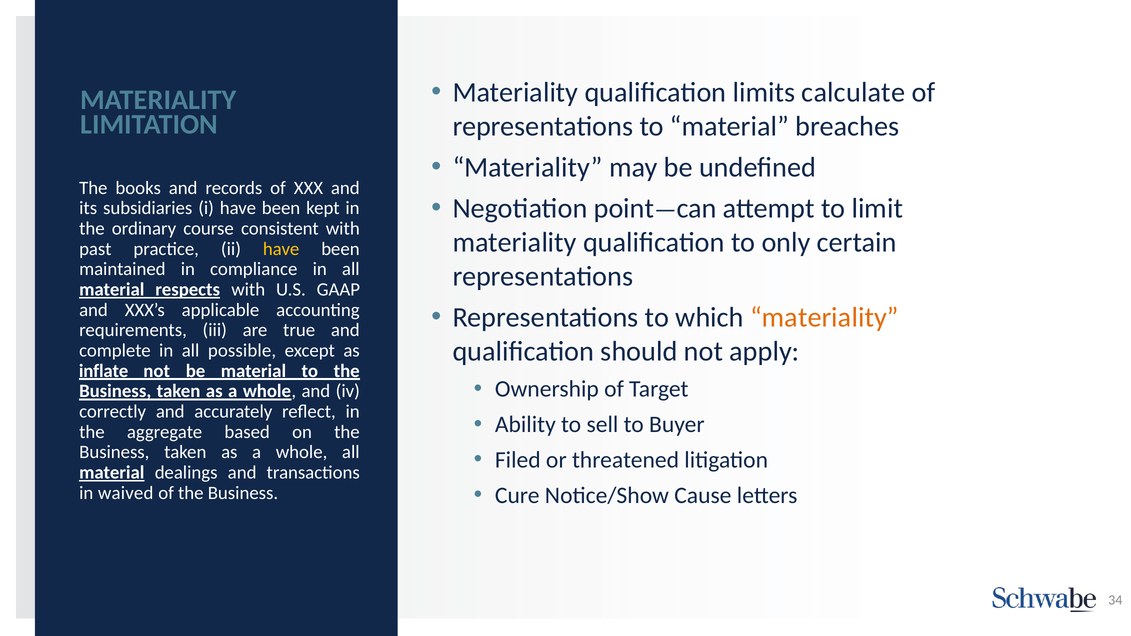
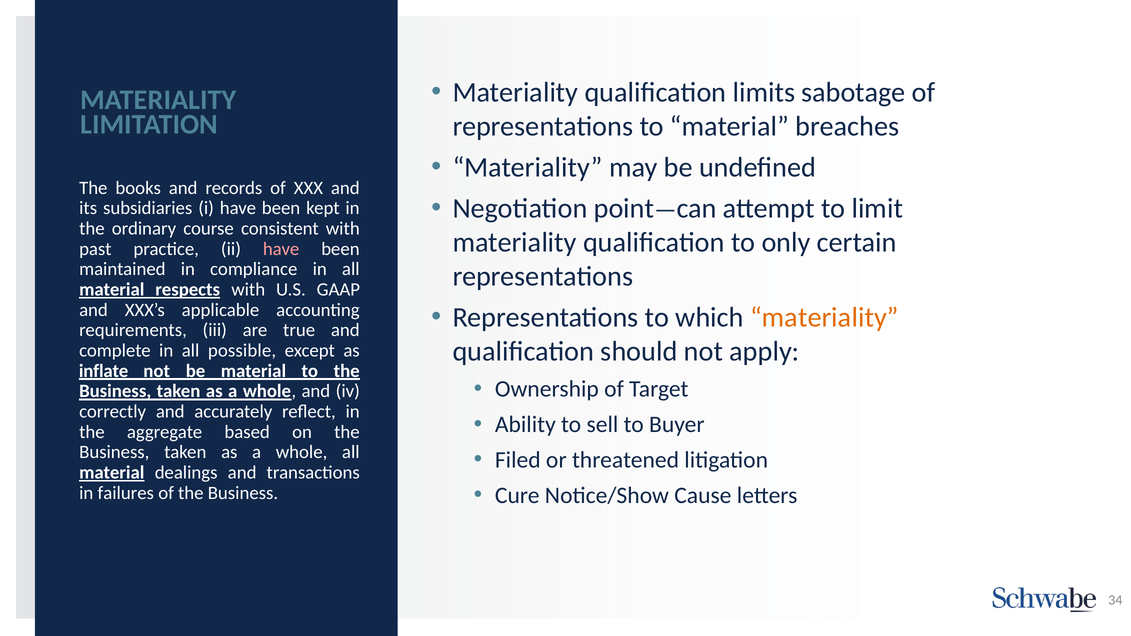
calculate: calculate -> sabotage (853, 93)
have colour: yellow -> pink (281, 249)
waived: waived -> failures (126, 493)
